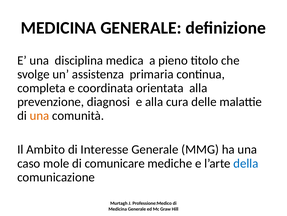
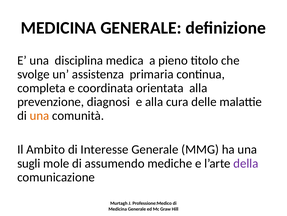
caso: caso -> sugli (29, 163)
comunicare: comunicare -> assumendo (115, 163)
della colour: blue -> purple (246, 163)
